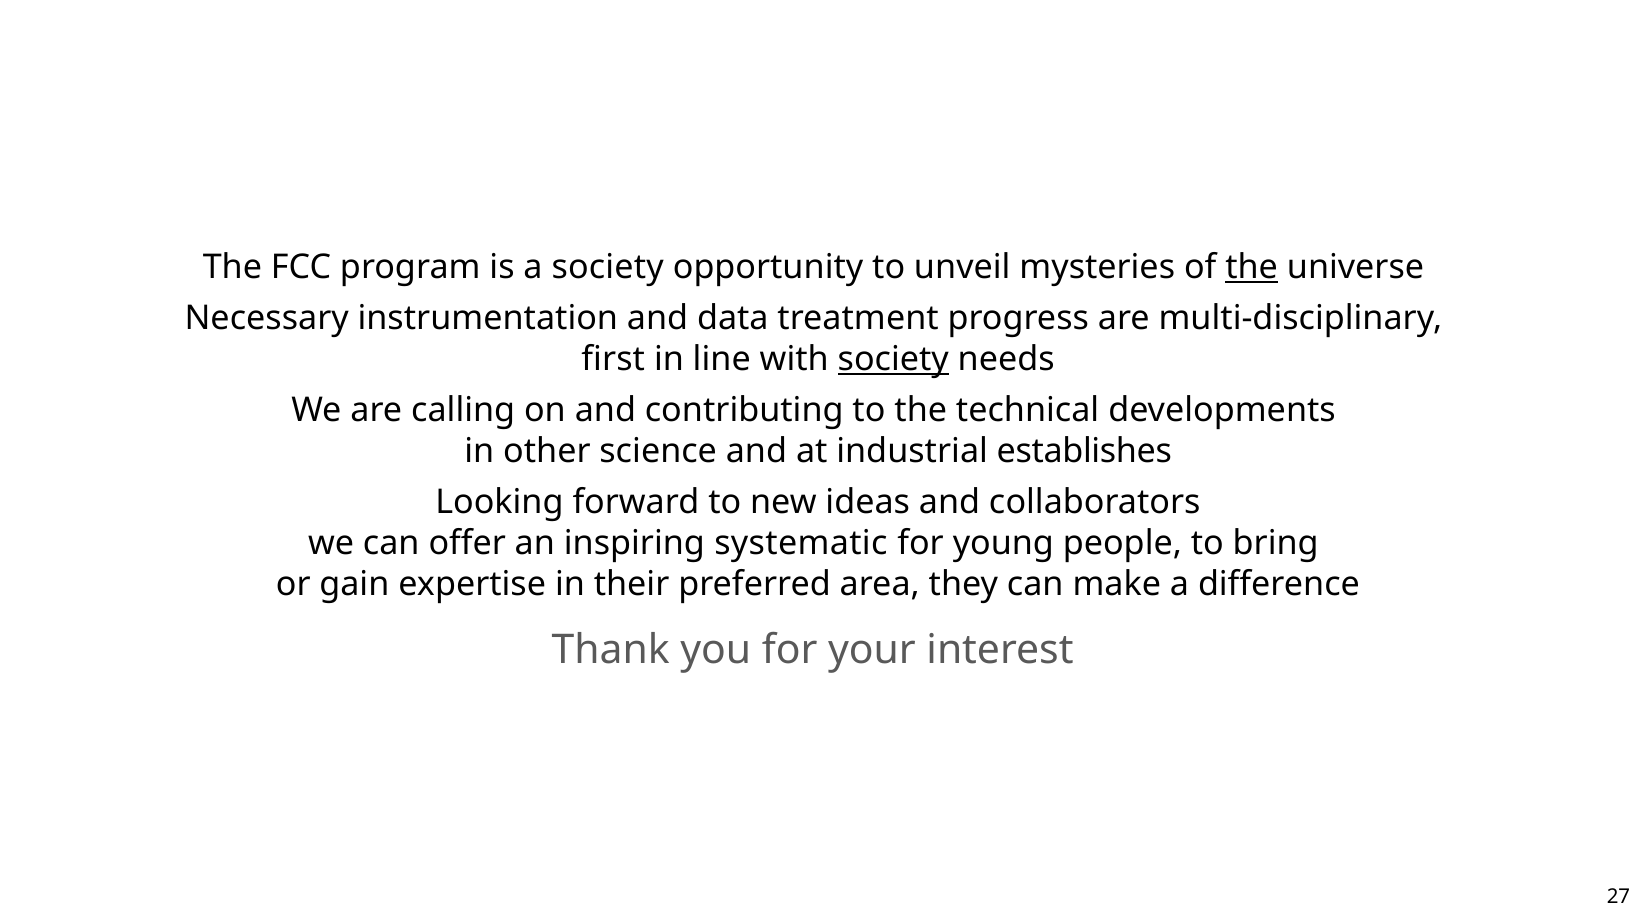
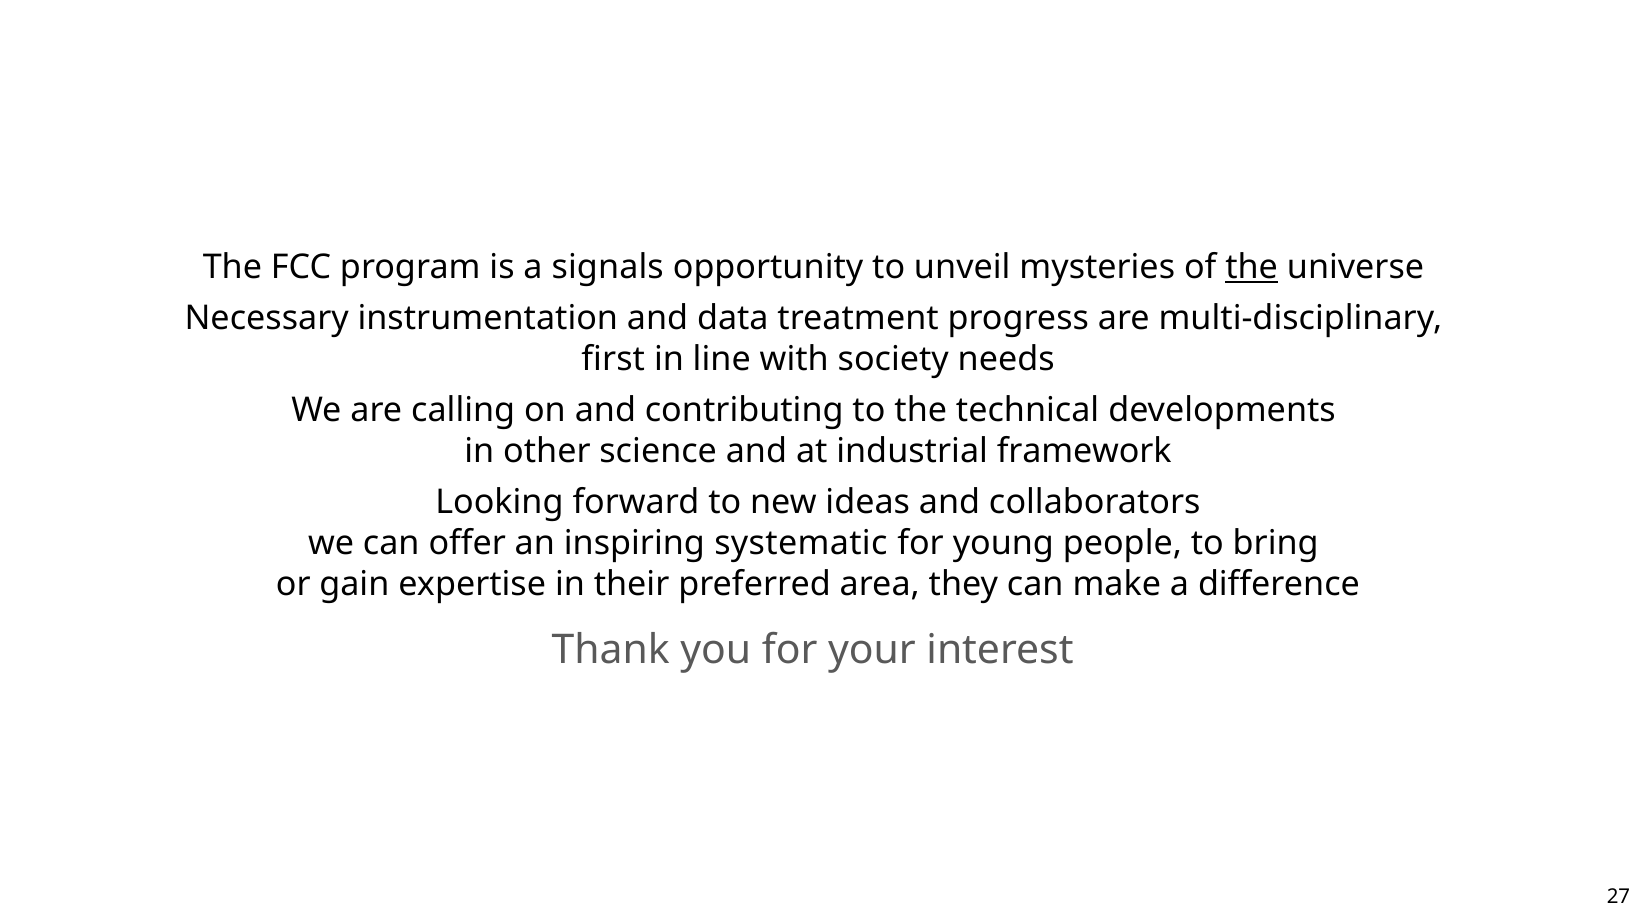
a society: society -> signals (608, 267)
society underline: present -> none (893, 359)
establishes: establishes -> framework (1084, 451)
